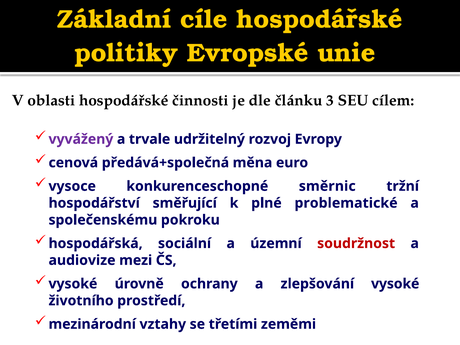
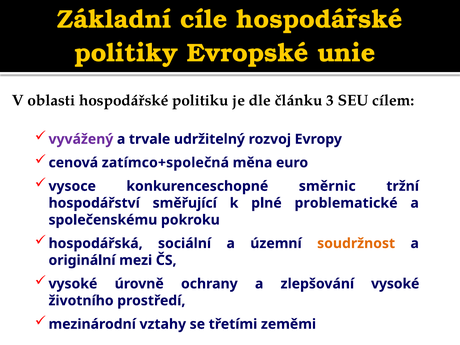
činnosti: činnosti -> politiku (200, 100)
předává+společná: předává+společná -> zatímco+společná (165, 163)
soudržnost colour: red -> orange (356, 243)
audiovize: audiovize -> originální (82, 260)
